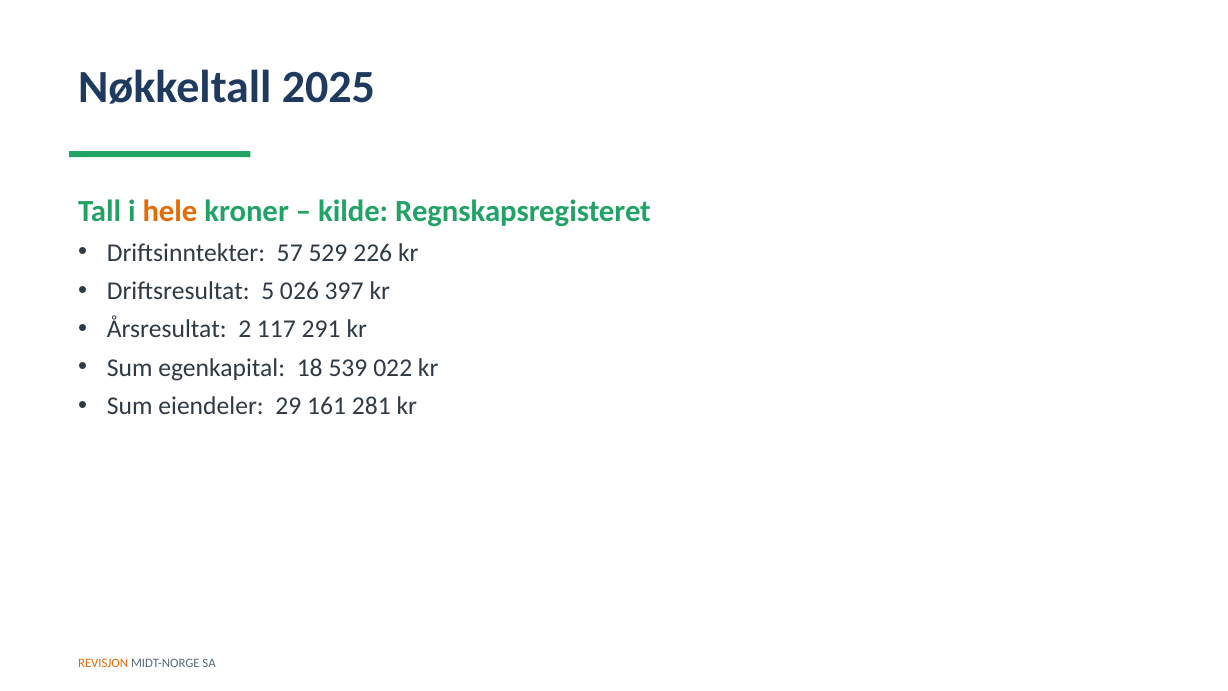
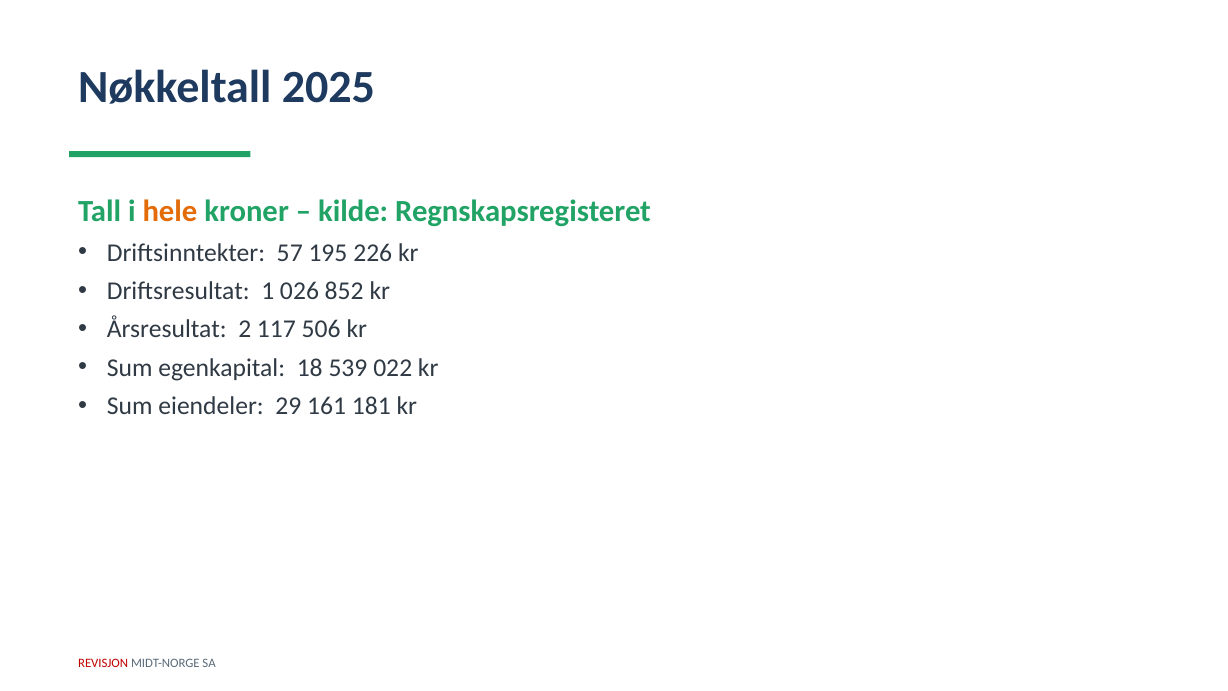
529: 529 -> 195 (328, 253)
5: 5 -> 1 (268, 291)
397: 397 -> 852 (344, 291)
291: 291 -> 506 (321, 329)
281: 281 -> 181 (371, 406)
REVISJON colour: orange -> red (103, 663)
